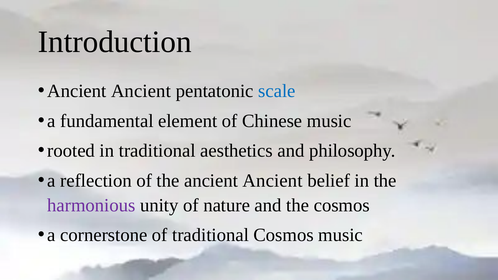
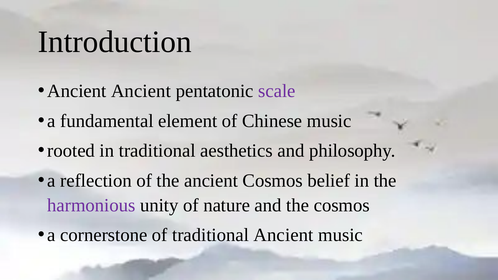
scale colour: blue -> purple (277, 91)
the ancient Ancient: Ancient -> Cosmos (273, 181)
traditional Cosmos: Cosmos -> Ancient (284, 235)
